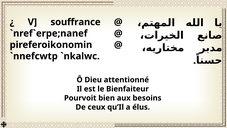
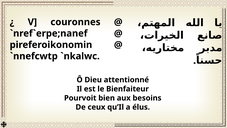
souffrance: souffrance -> couronnes (75, 22)
